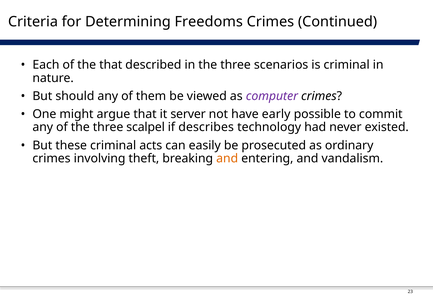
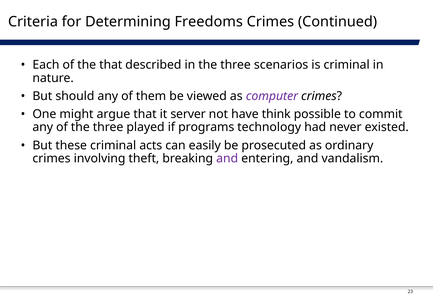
early: early -> think (276, 114)
scalpel: scalpel -> played (145, 127)
describes: describes -> programs (206, 127)
and colour: orange -> purple (227, 158)
